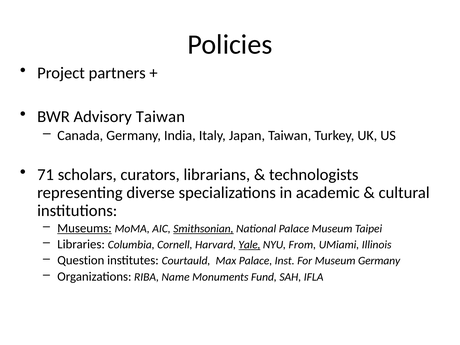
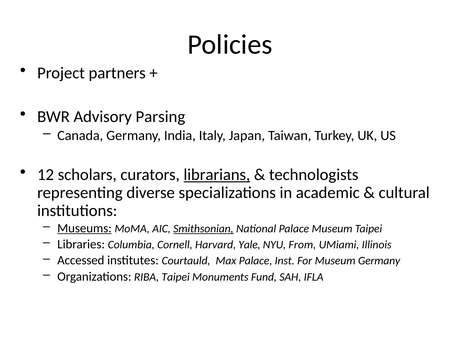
Advisory Taiwan: Taiwan -> Parsing (160, 117)
71: 71 -> 12 (46, 175)
librarians underline: none -> present (217, 175)
Yale underline: present -> none (249, 245)
Question: Question -> Accessed (81, 260)
RIBA Name: Name -> Taipei (176, 277)
